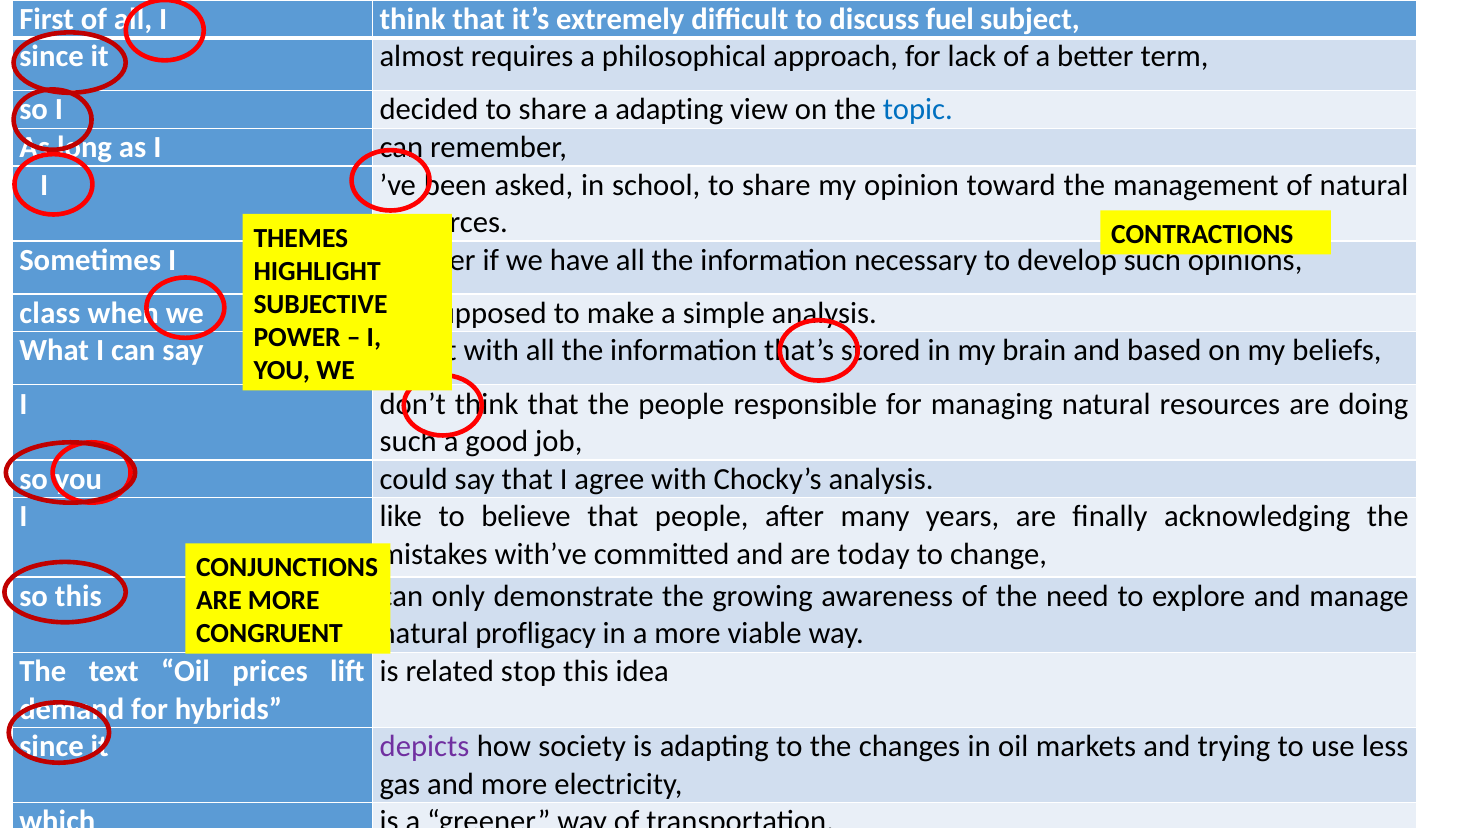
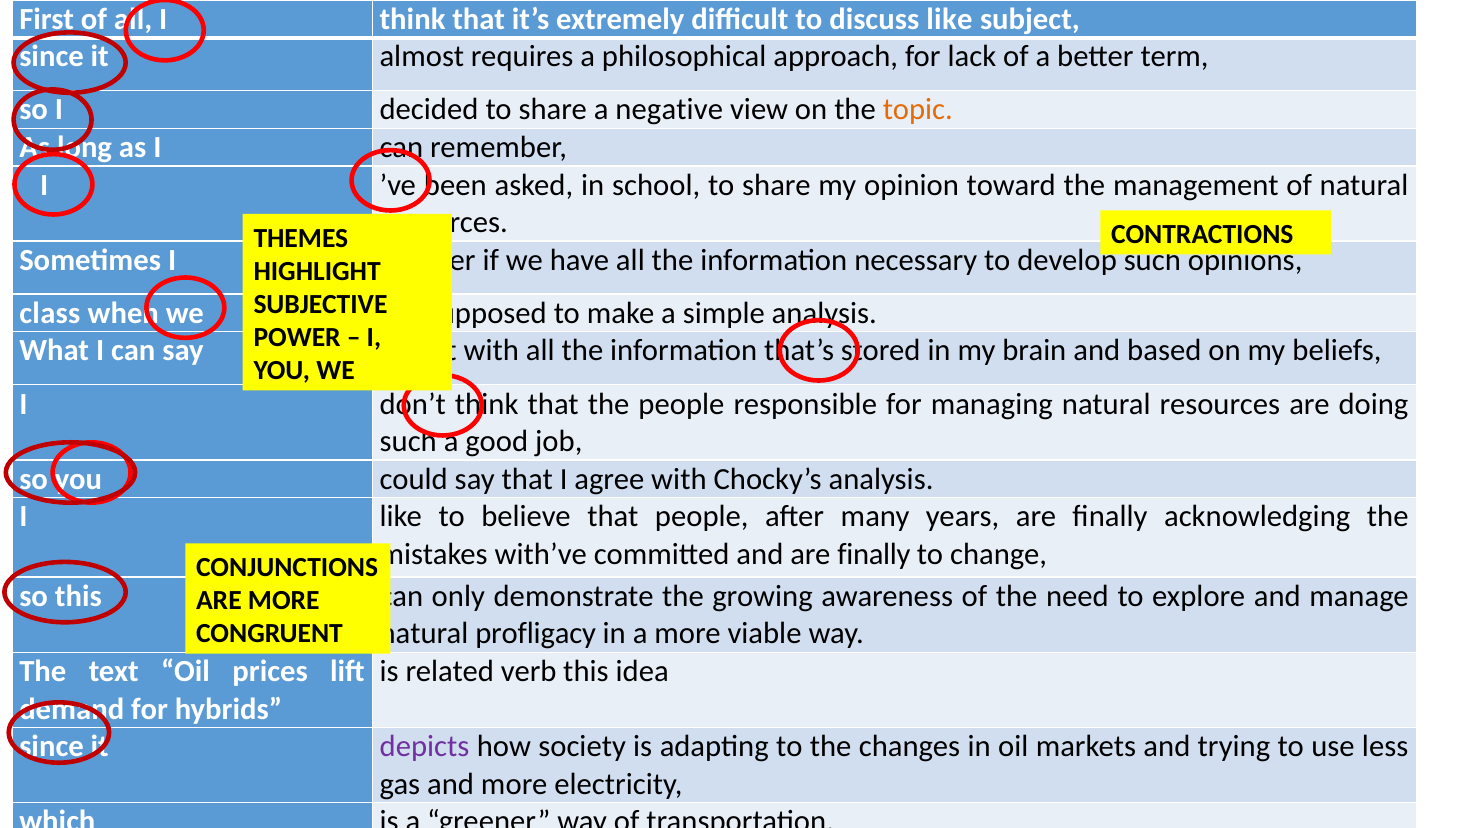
discuss fuel: fuel -> like (949, 19)
a adapting: adapting -> negative (669, 110)
topic colour: blue -> orange (918, 110)
and are today: today -> finally (874, 554)
stop: stop -> verb (529, 671)
